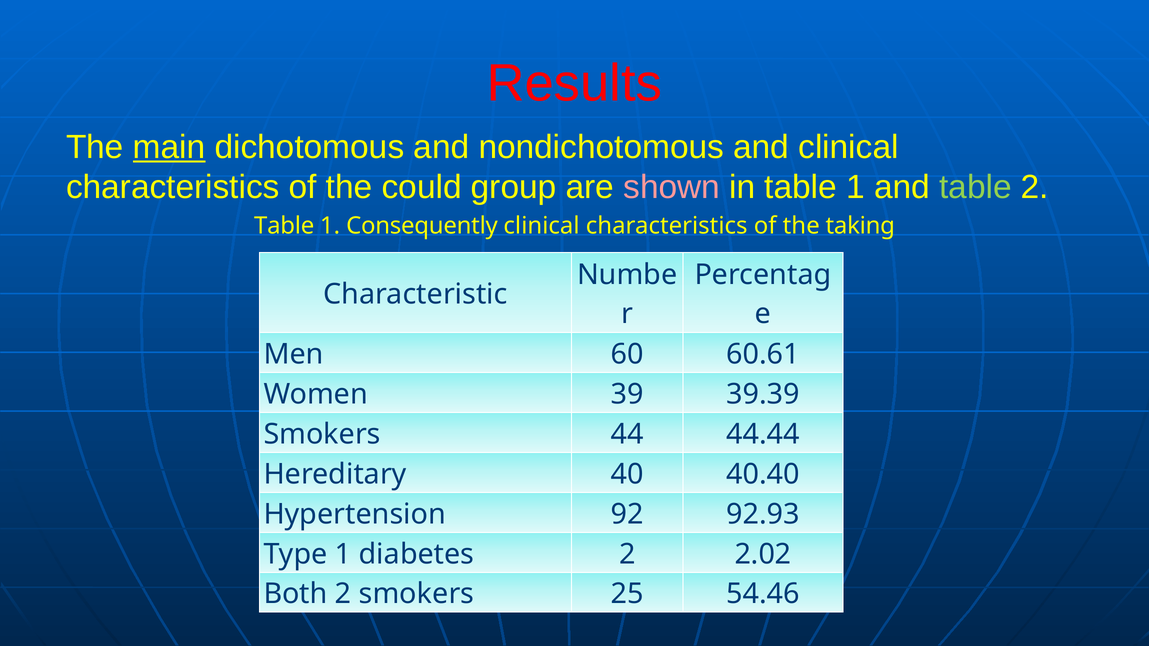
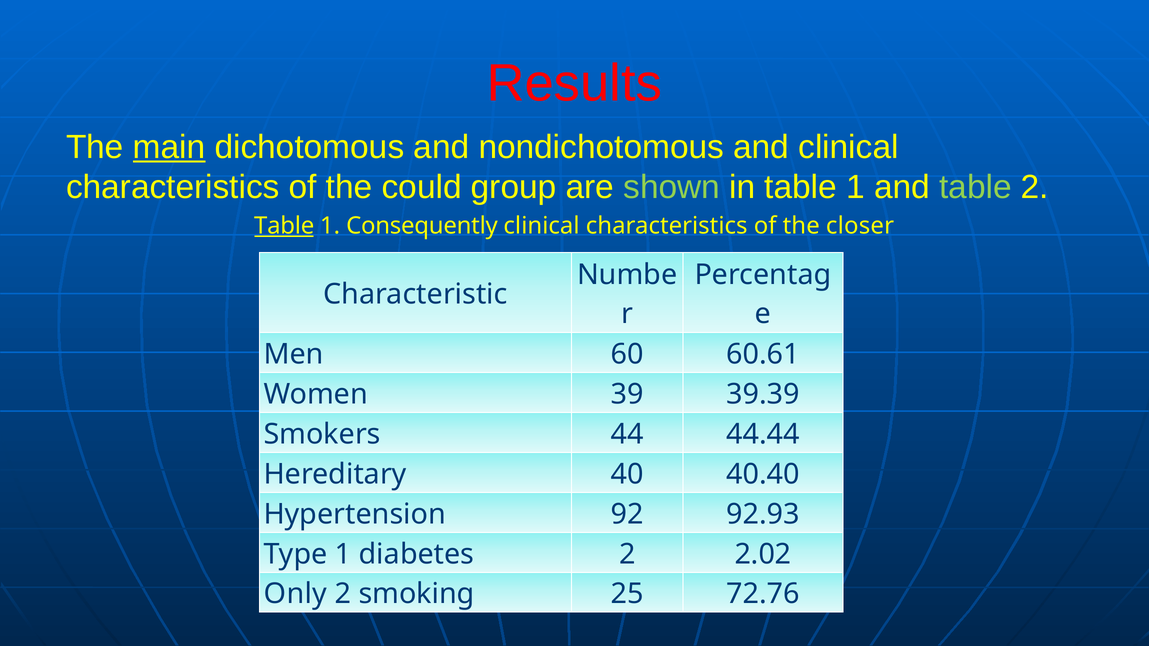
shown colour: pink -> light green (672, 187)
Table underline: none -> present (284, 226)
taking: taking -> closer (860, 226)
Both: Both -> Only (295, 594)
2 smokers: smokers -> smoking (417, 594)
54.46: 54.46 -> 72.76 (763, 594)
